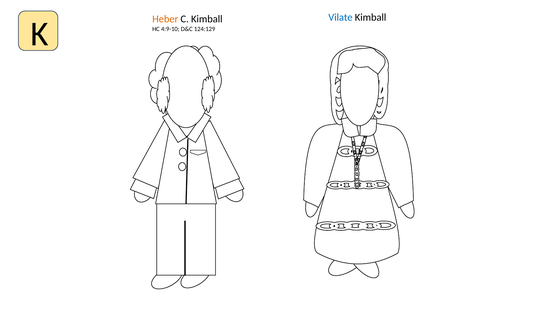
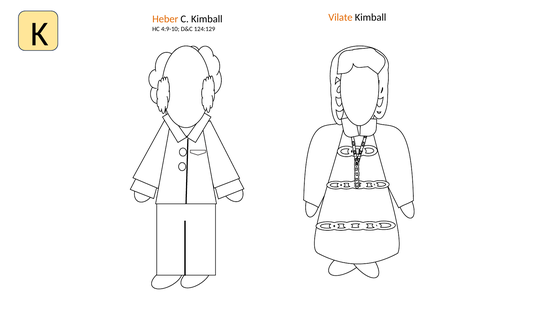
Vilate colour: blue -> orange (340, 17)
